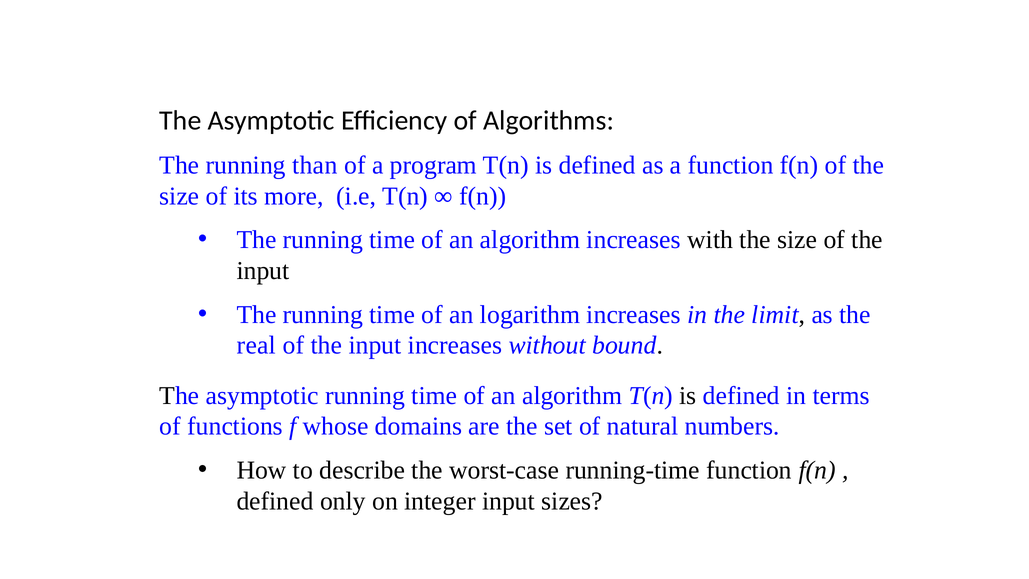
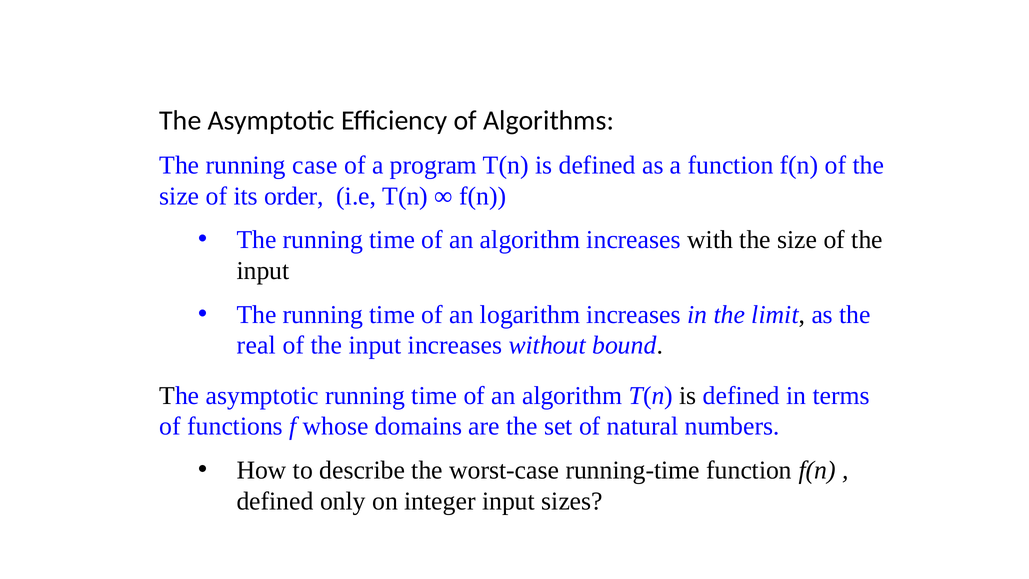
than: than -> case (315, 165)
more: more -> order (294, 196)
